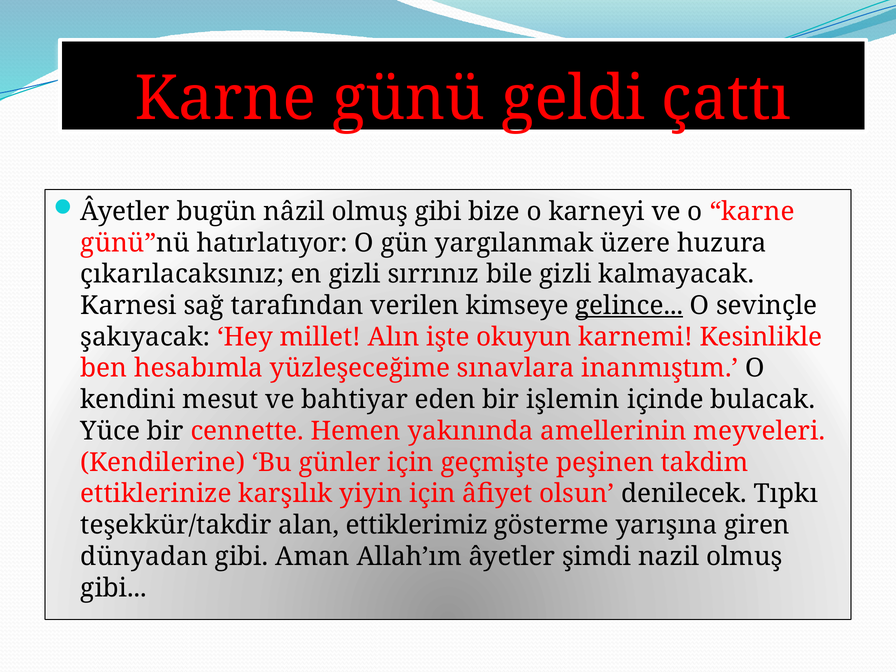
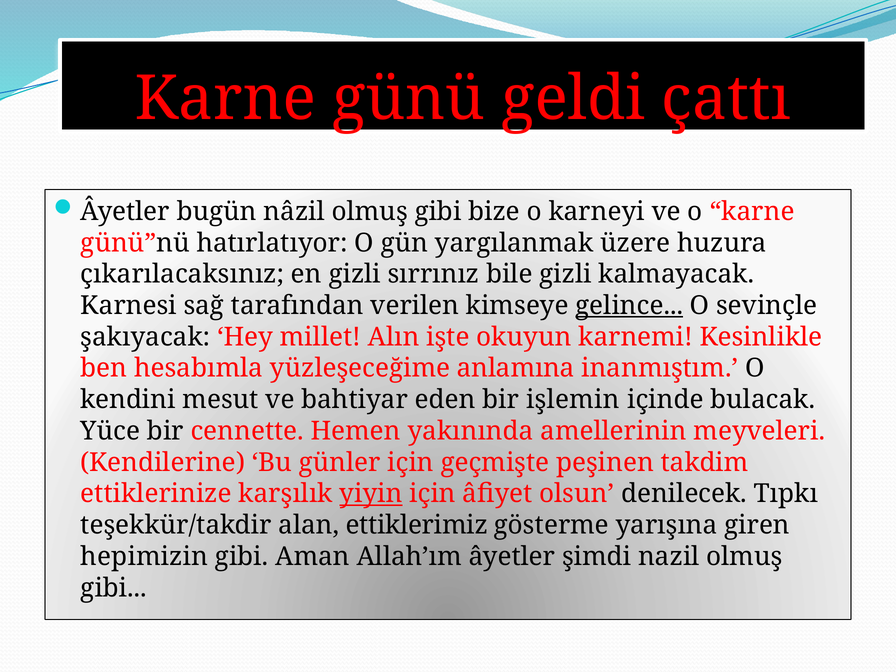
sınavlara: sınavlara -> anlamına (516, 368)
yiyin underline: none -> present (371, 494)
dünyadan: dünyadan -> hepimizin (144, 557)
